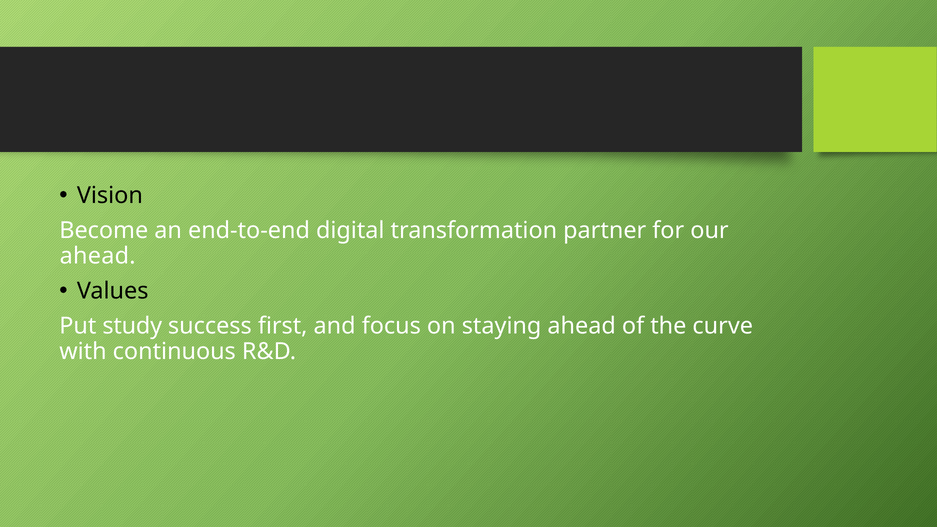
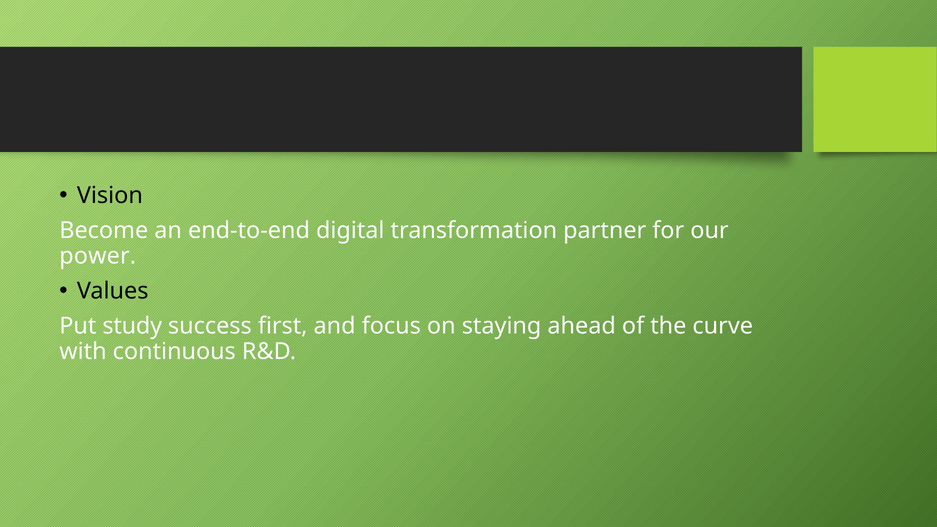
ahead: ahead -> power (98, 256)
